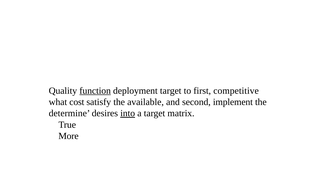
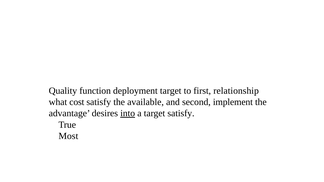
function underline: present -> none (95, 91)
competitive: competitive -> relationship (236, 91)
determine: determine -> advantage (69, 113)
target matrix: matrix -> satisfy (181, 113)
More: More -> Most (68, 136)
